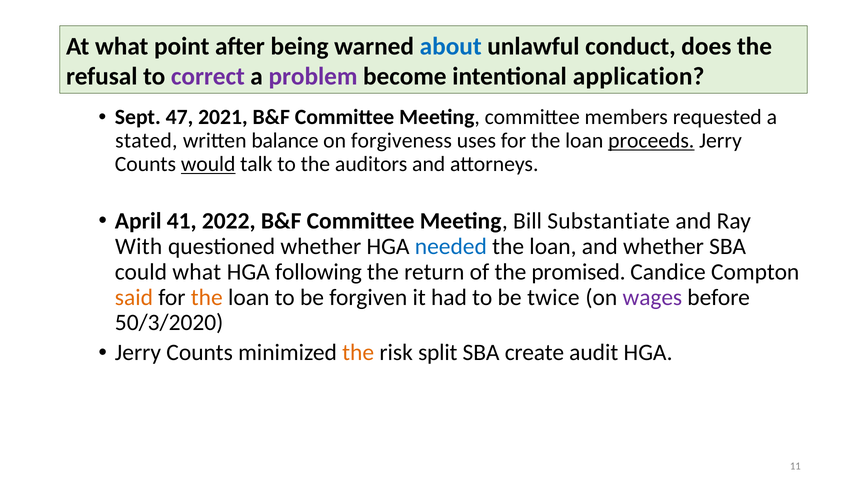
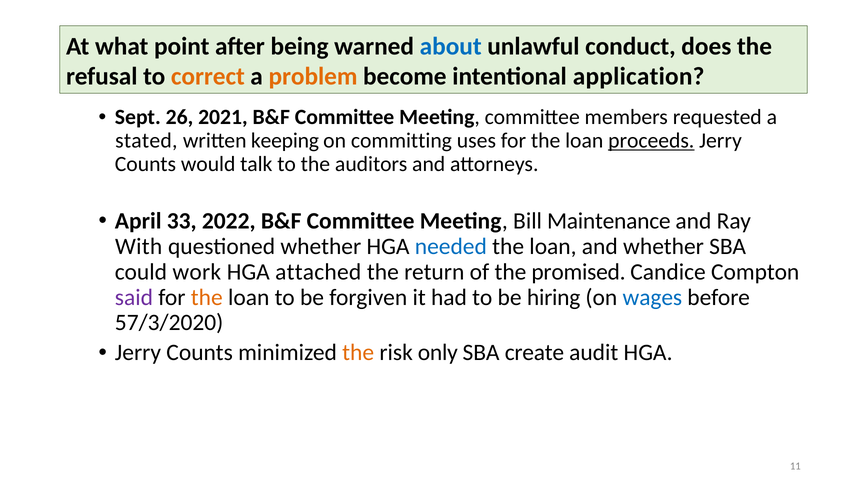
correct colour: purple -> orange (208, 77)
problem colour: purple -> orange (313, 77)
47: 47 -> 26 (179, 117)
balance: balance -> keeping (285, 141)
forgiveness: forgiveness -> committing (401, 141)
would underline: present -> none (208, 164)
41: 41 -> 33 (182, 221)
Substantiate: Substantiate -> Maintenance (609, 221)
could what: what -> work (197, 272)
following: following -> attached (318, 272)
said colour: orange -> purple (134, 297)
twice: twice -> hiring (554, 297)
wages colour: purple -> blue (652, 297)
50/3/2020: 50/3/2020 -> 57/3/2020 (169, 323)
split: split -> only (438, 352)
